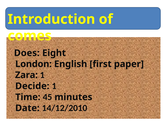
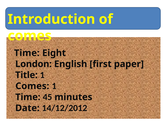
Does: Does -> Time (27, 53)
Zara: Zara -> Title (26, 75)
Decide: Decide -> Comes (32, 86)
14/12/2010: 14/12/2010 -> 14/12/2012 (65, 109)
